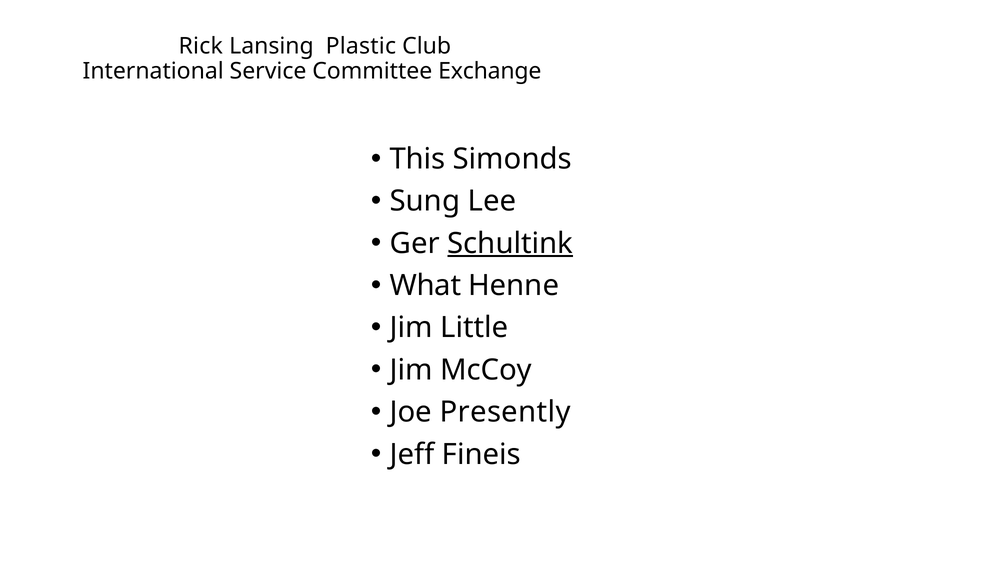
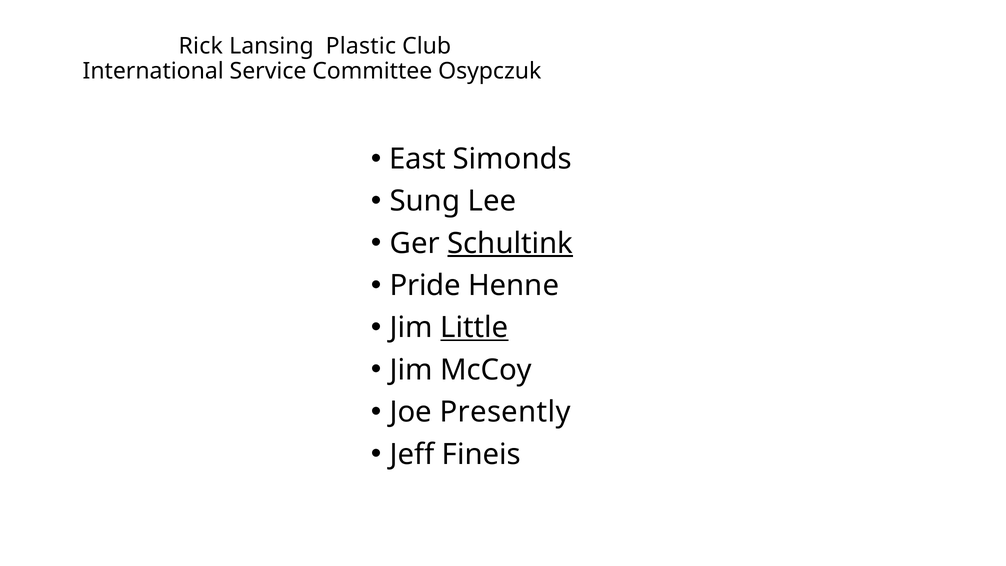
Exchange: Exchange -> Osypczuk (490, 71)
This: This -> East (418, 159)
What: What -> Pride (425, 285)
Little underline: none -> present (474, 328)
